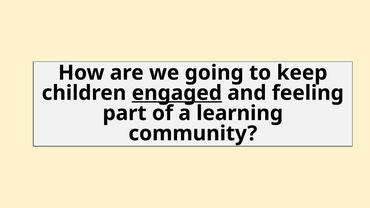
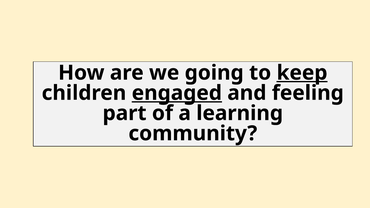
keep underline: none -> present (302, 73)
